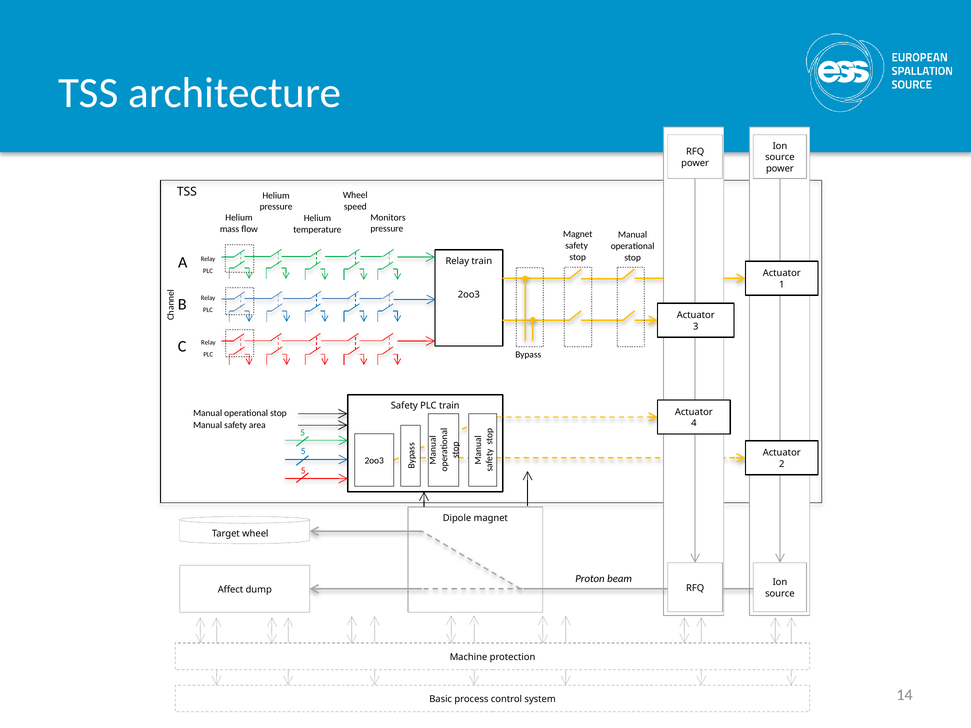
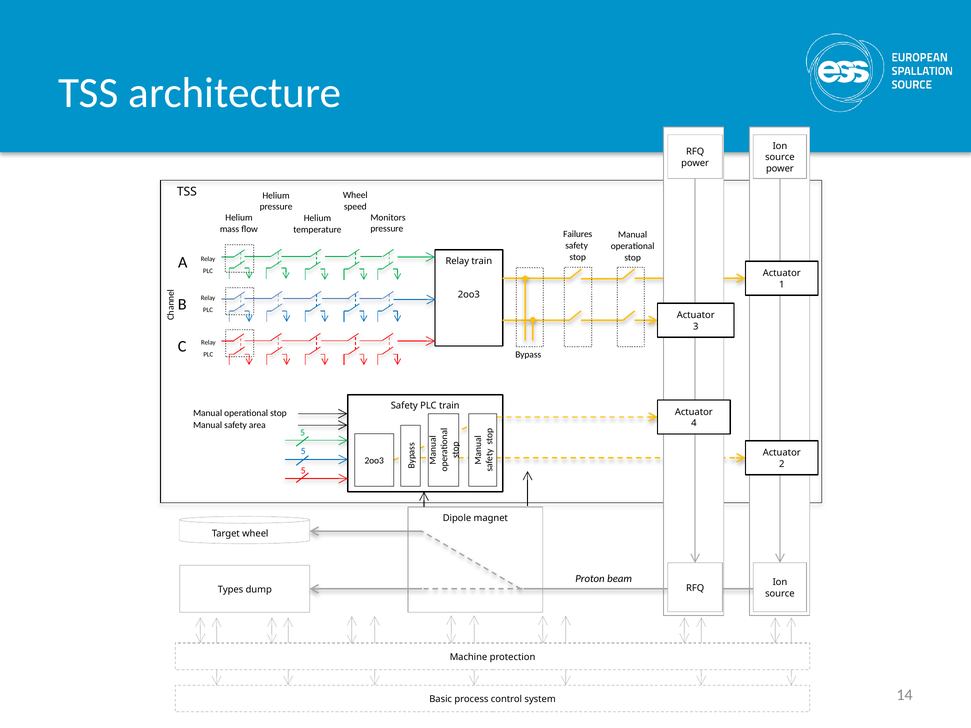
Magnet: Magnet -> Failures (578, 234)
Affect: Affect -> Types (231, 590)
